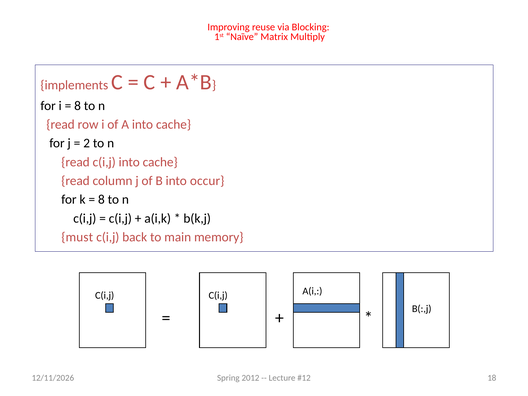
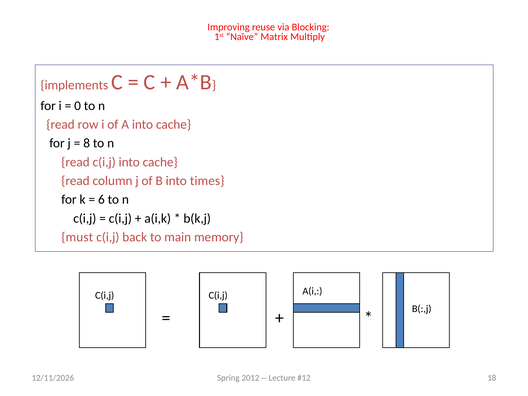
8: 8 -> 0 (78, 106)
2: 2 -> 8 (87, 143)
occur: occur -> times (207, 181)
8: 8 -> 6 (101, 200)
